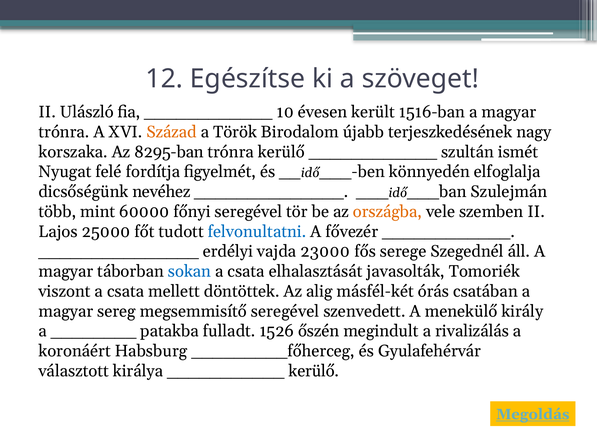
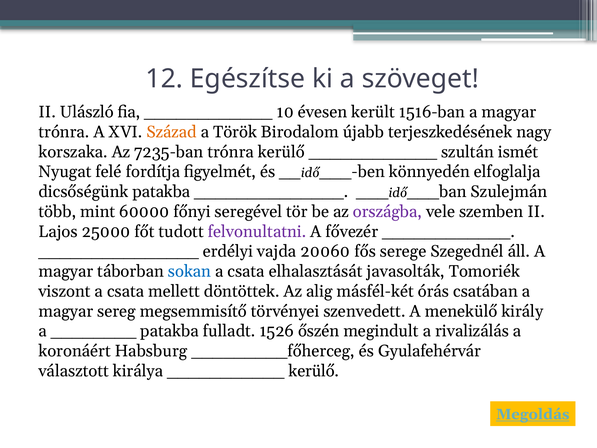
8295-ban: 8295-ban -> 7235-ban (169, 152)
dicsőségünk nevéhez: nevéhez -> patakba (161, 192)
országba colour: orange -> purple (387, 212)
felvonultatni colour: blue -> purple (257, 231)
23000: 23000 -> 20060 (325, 251)
megsemmisítő seregével: seregével -> törvényei (285, 311)
